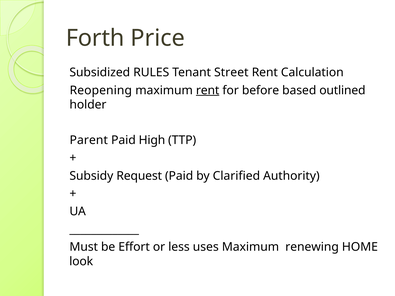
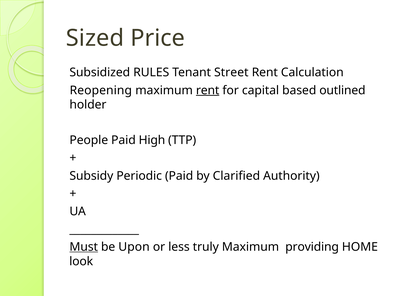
Forth: Forth -> Sized (95, 38)
before: before -> capital (261, 90)
Parent: Parent -> People (89, 140)
Request: Request -> Periodic (139, 176)
Must underline: none -> present (84, 247)
Effort: Effort -> Upon (134, 247)
uses: uses -> truly (206, 247)
renewing: renewing -> providing (312, 247)
